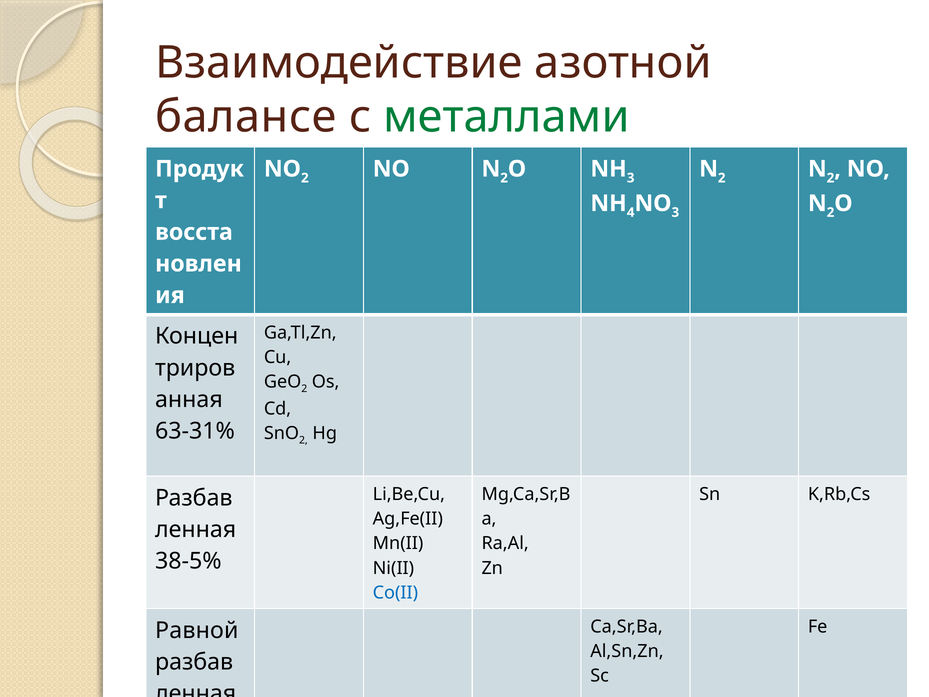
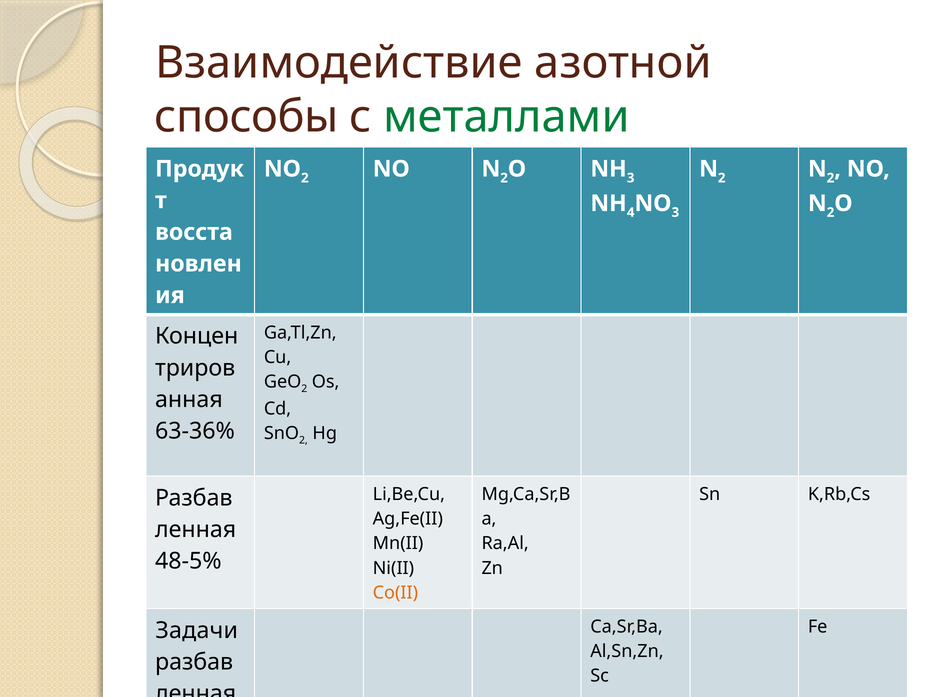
балансе: балансе -> способы (246, 117)
63-31%: 63-31% -> 63-36% (195, 431)
38-5%: 38-5% -> 48-5% (188, 561)
Co(II colour: blue -> orange (395, 592)
Равной: Равной -> Задачи (197, 630)
